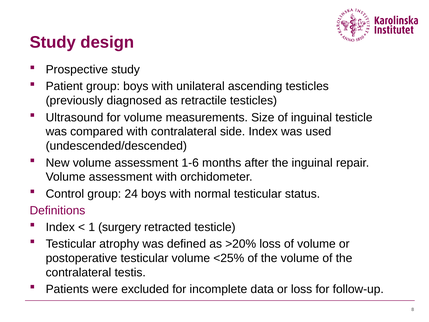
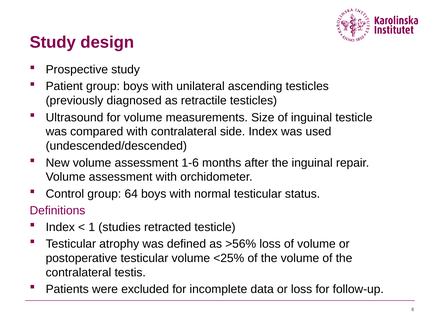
24: 24 -> 64 (131, 194)
surgery: surgery -> studies (120, 227)
>20%: >20% -> >56% (241, 244)
